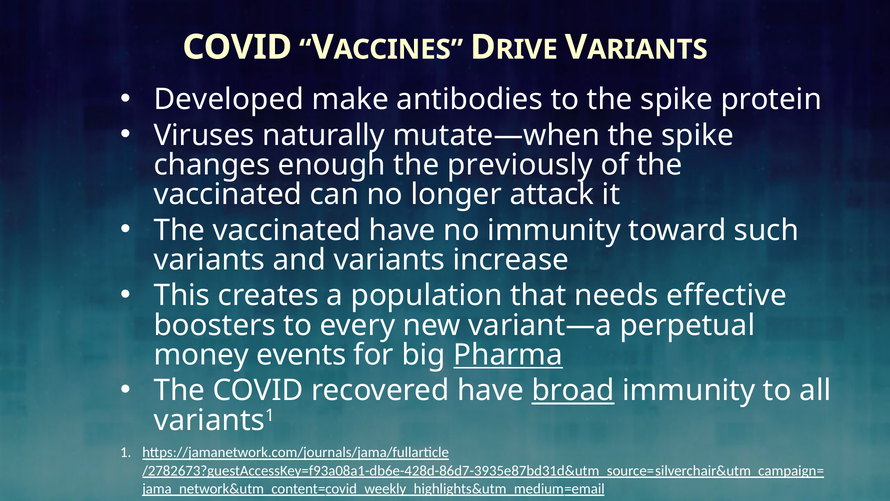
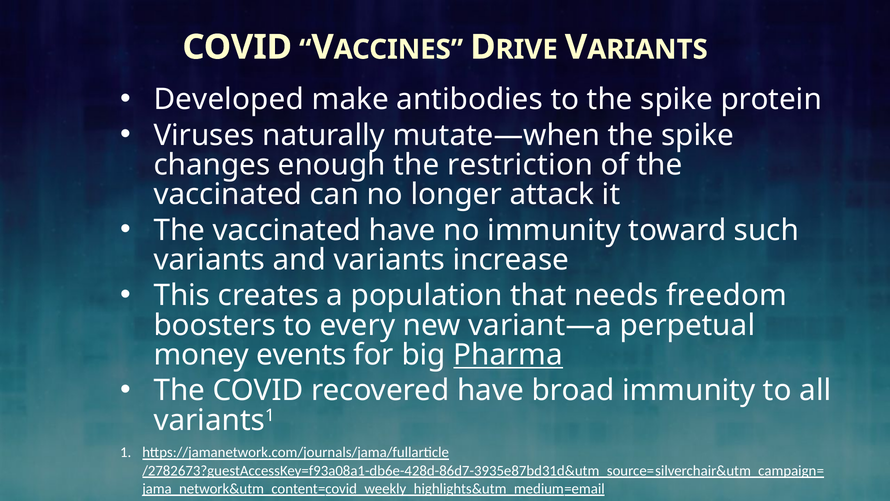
previously: previously -> restriction (520, 165)
effective: effective -> freedom (727, 295)
broad underline: present -> none (573, 390)
